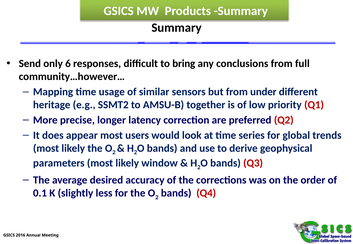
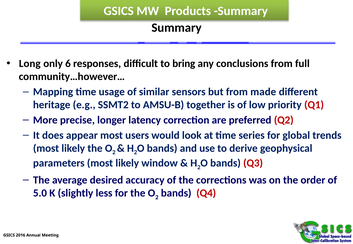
Send: Send -> Long (30, 64)
under: under -> made (263, 92)
0.1: 0.1 -> 5.0 (40, 193)
